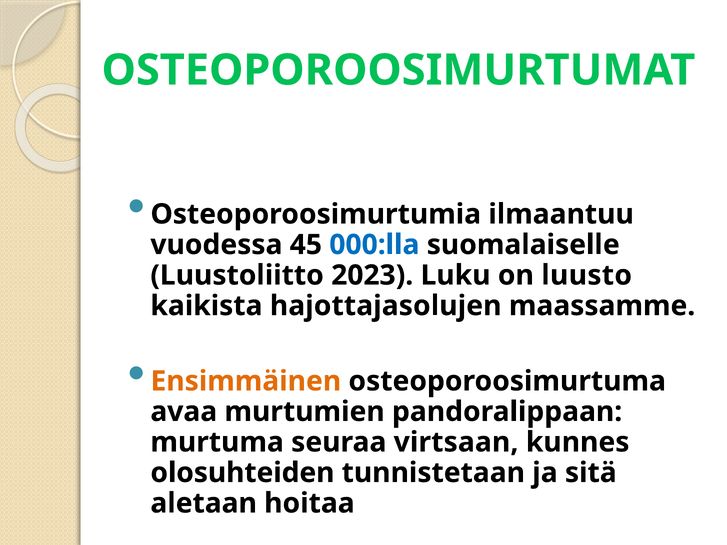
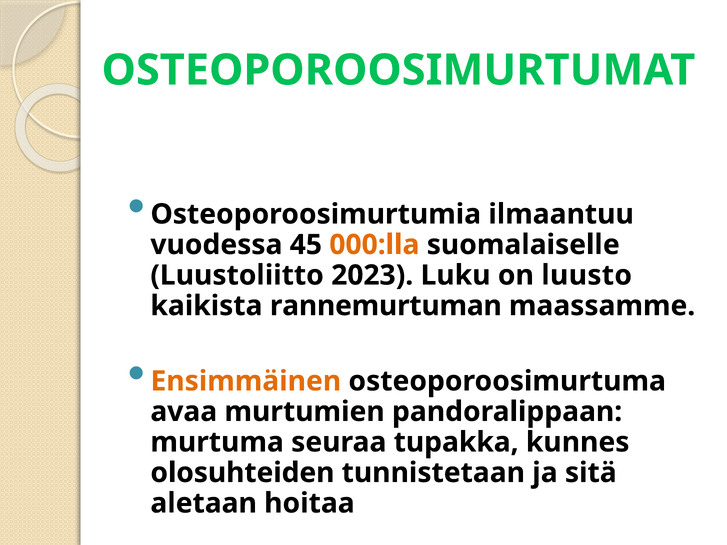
000:lla colour: blue -> orange (374, 245)
hajottajasolujen: hajottajasolujen -> rannemurtuman (386, 306)
virtsaan: virtsaan -> tupakka (456, 442)
